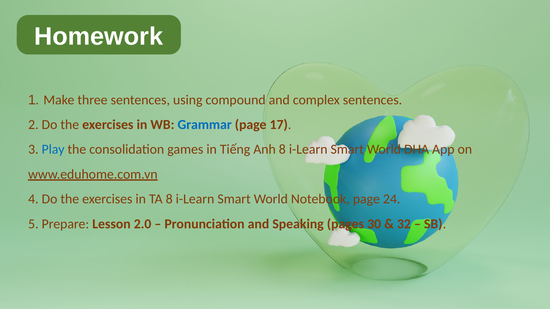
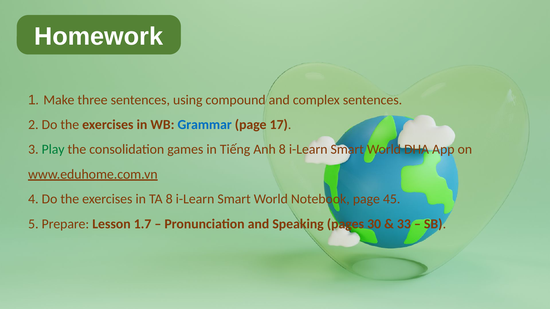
Play colour: blue -> green (53, 149)
24: 24 -> 45 (392, 199)
2.0: 2.0 -> 1.7 (143, 224)
32: 32 -> 33 (404, 224)
